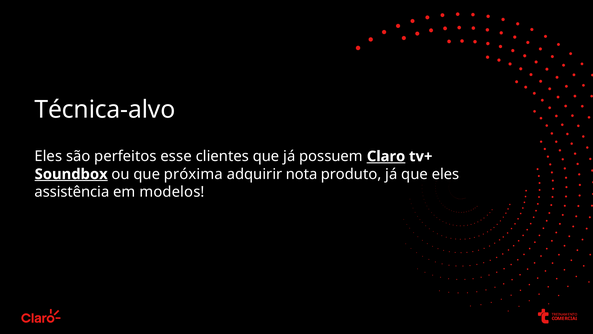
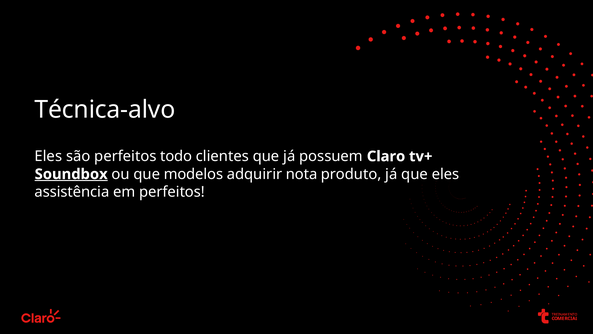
esse: esse -> todo (176, 156)
Claro underline: present -> none (386, 156)
próxima: próxima -> modelos (193, 174)
em modelos: modelos -> perfeitos (172, 192)
